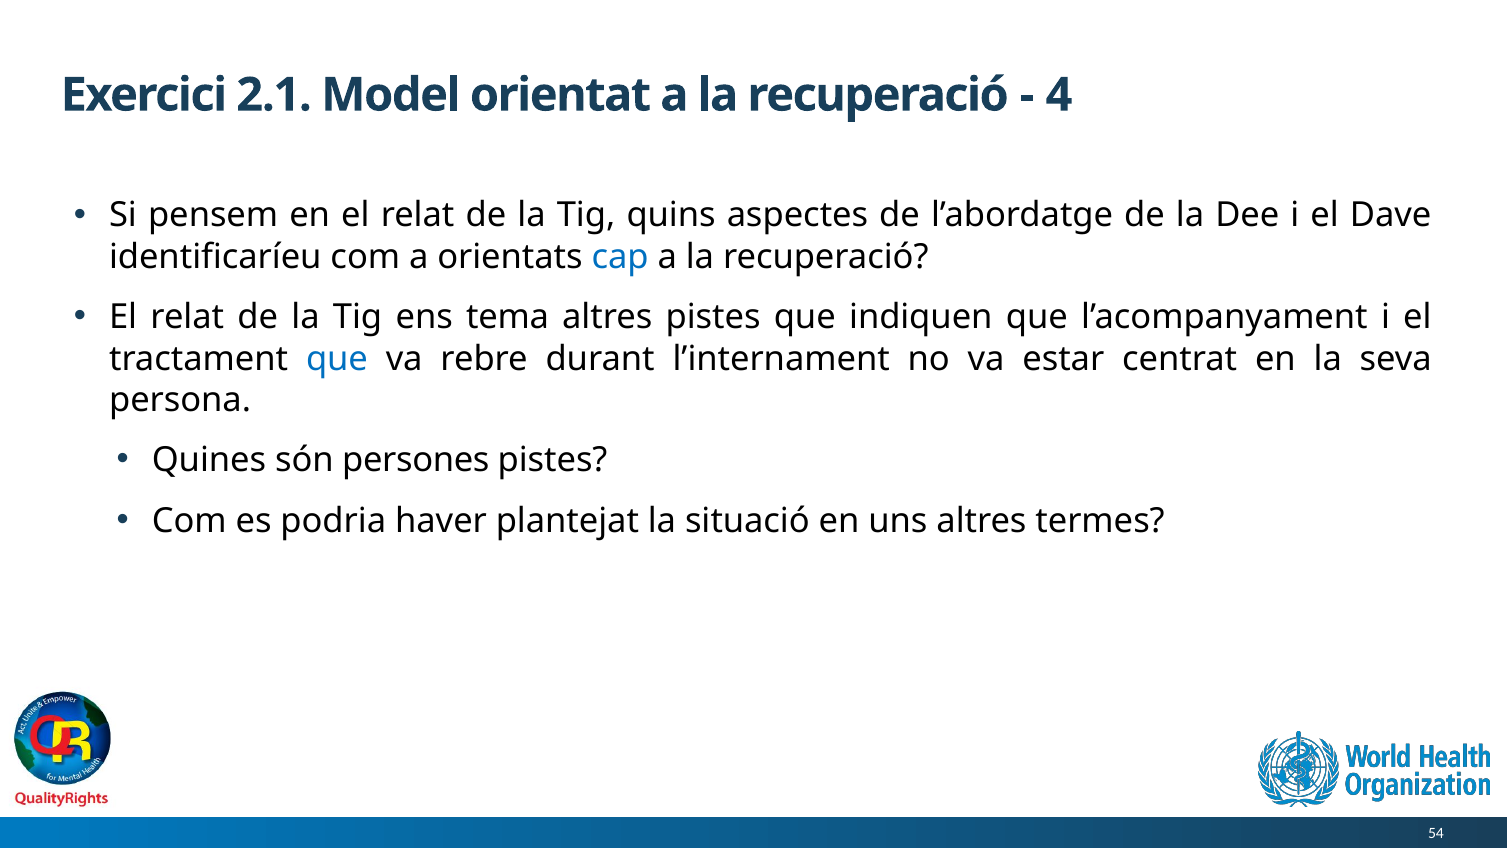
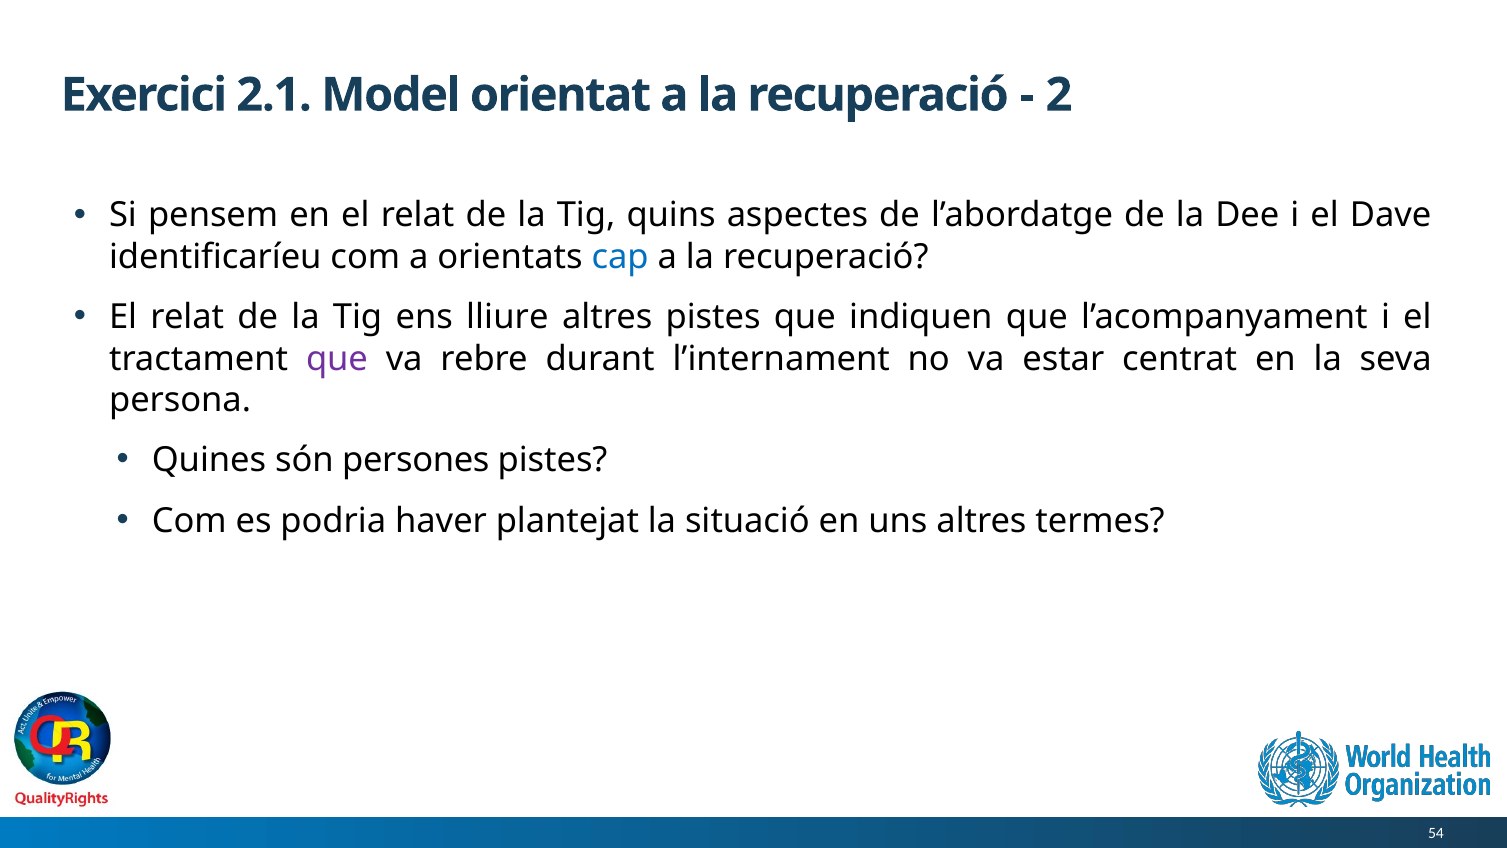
4: 4 -> 2 (1059, 95)
tema: tema -> lliure (507, 317)
que colour: blue -> purple (337, 359)
